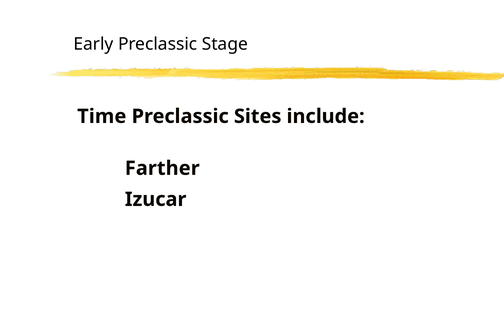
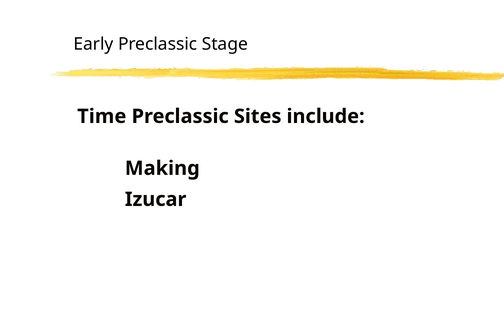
Farther: Farther -> Making (162, 168)
